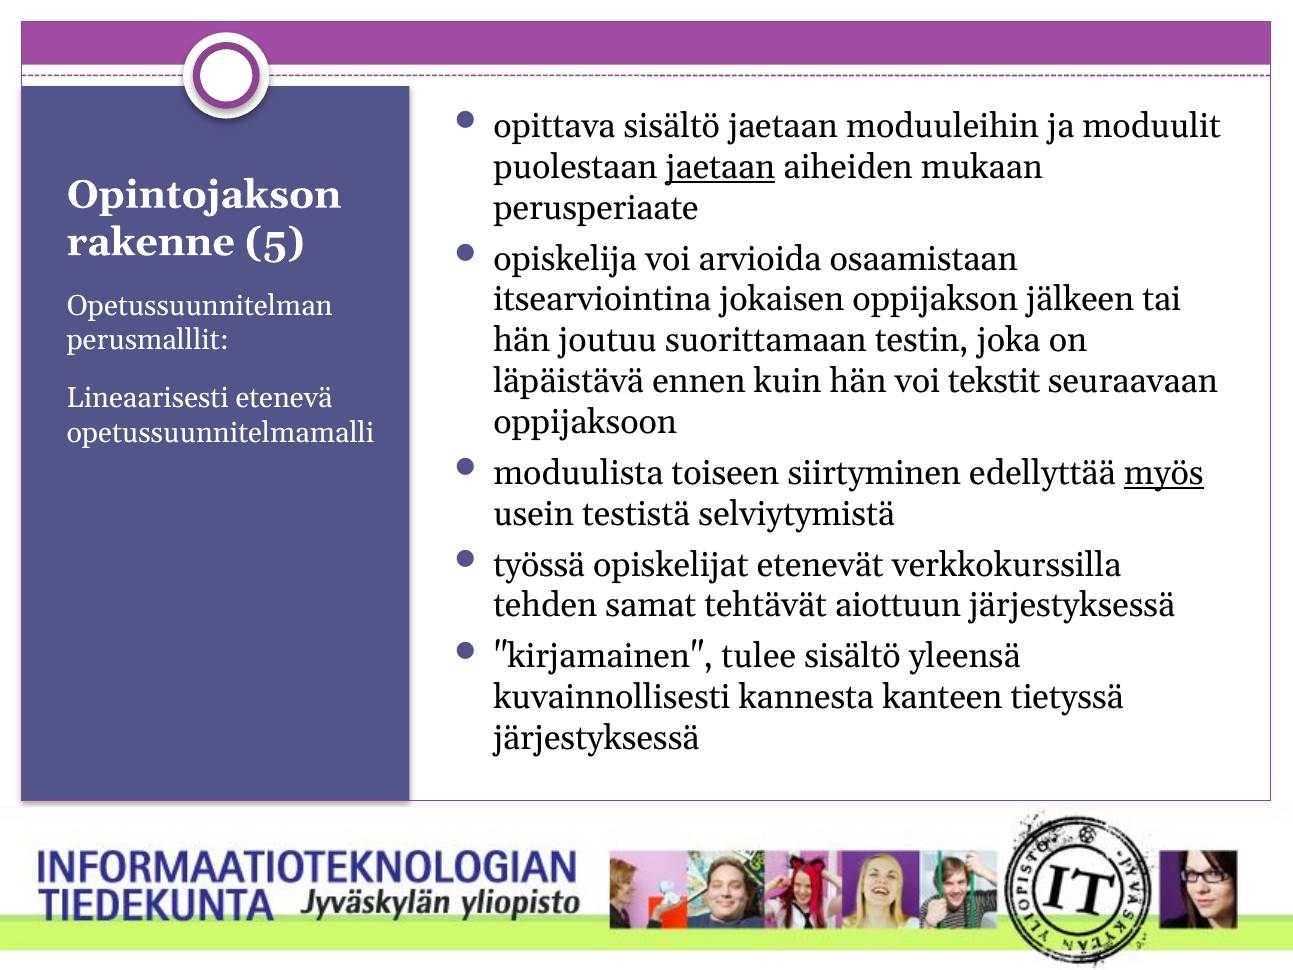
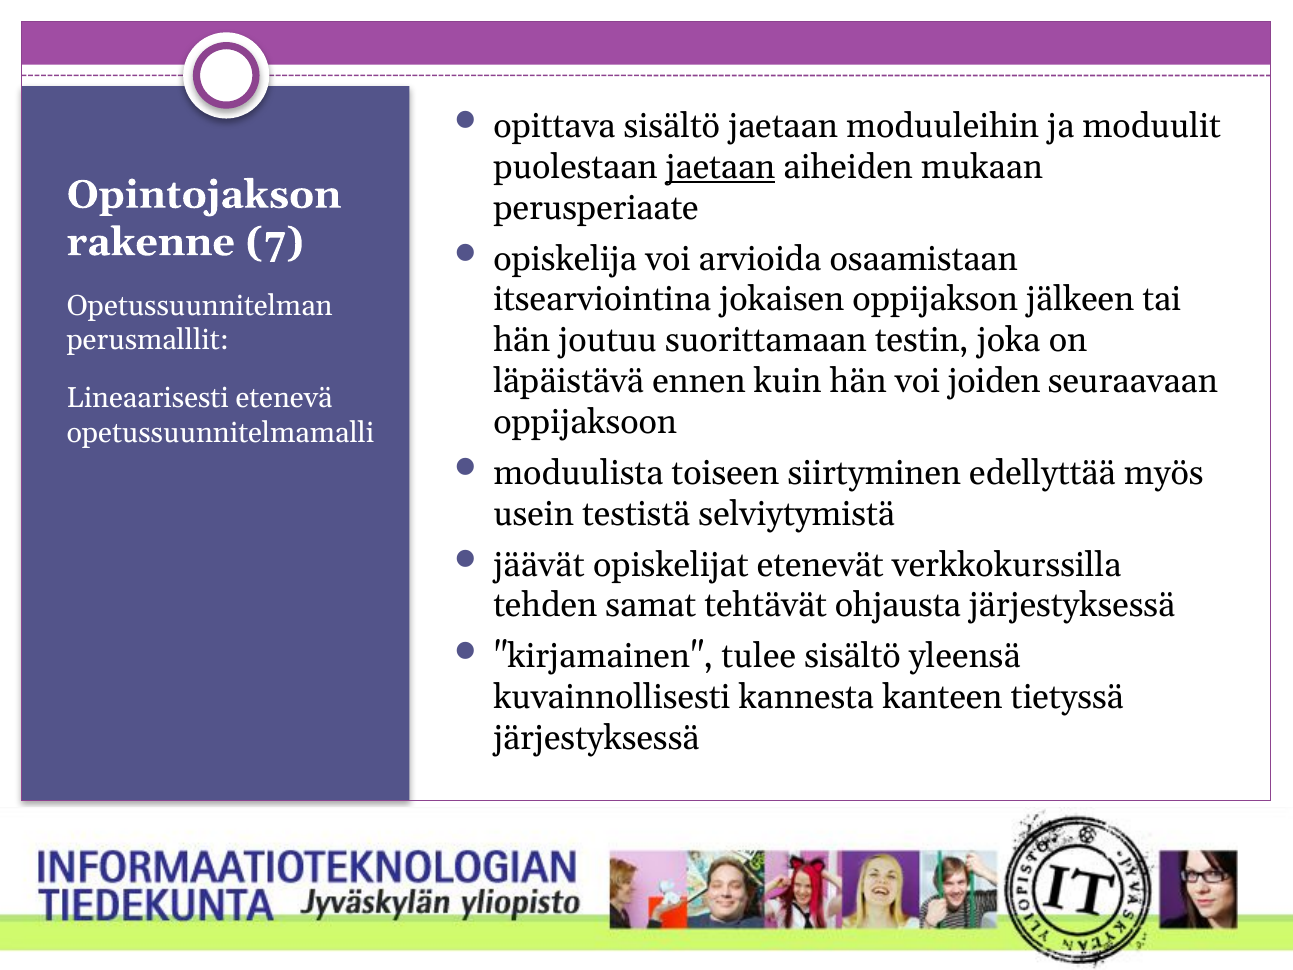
5: 5 -> 7 (275, 242)
tekstit: tekstit -> joiden (994, 381)
myös underline: present -> none (1164, 473)
työssä: työssä -> jäävät (539, 565)
aiottuun: aiottuun -> ohjausta (898, 606)
